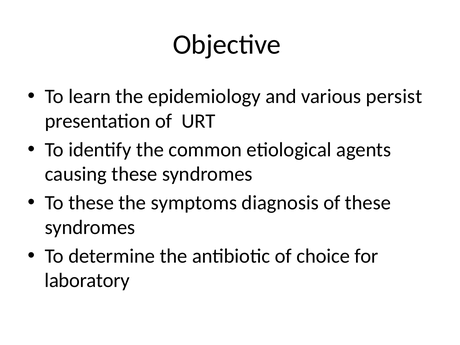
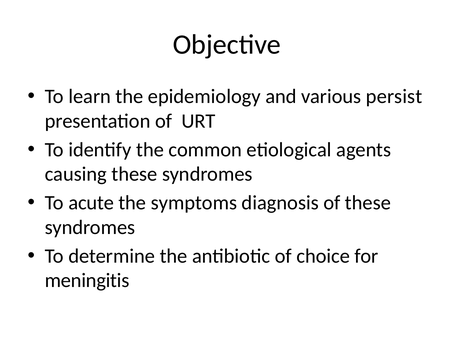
To these: these -> acute (91, 203)
laboratory: laboratory -> meningitis (87, 281)
